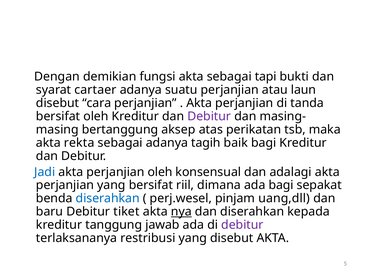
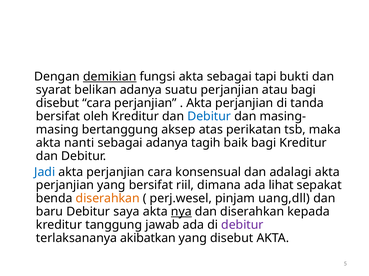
demikian underline: none -> present (110, 77)
cartaer: cartaer -> belikan (95, 90)
atau laun: laun -> bagi (303, 90)
Debitur colour: purple -> blue (209, 117)
rekta: rekta -> nanti (79, 143)
perjanjian oleh: oleh -> cara (160, 172)
ada bagi: bagi -> lihat (281, 186)
diserahkan colour: blue -> orange (108, 199)
tiket: tiket -> saya (126, 212)
restribusi: restribusi -> akibatkan (148, 239)
